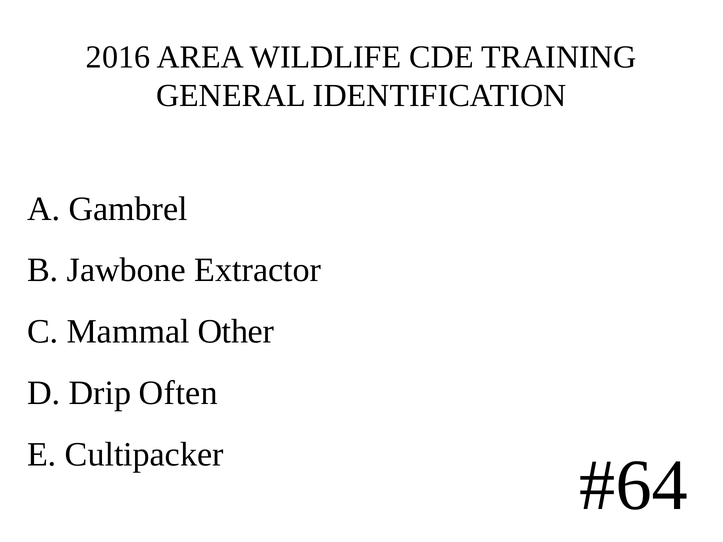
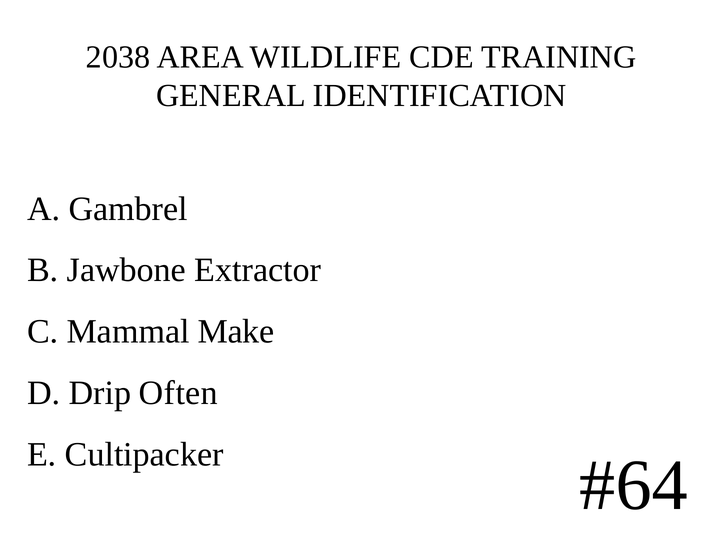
2016: 2016 -> 2038 (118, 57)
Other: Other -> Make (236, 332)
